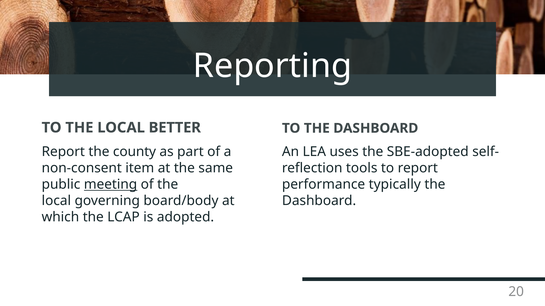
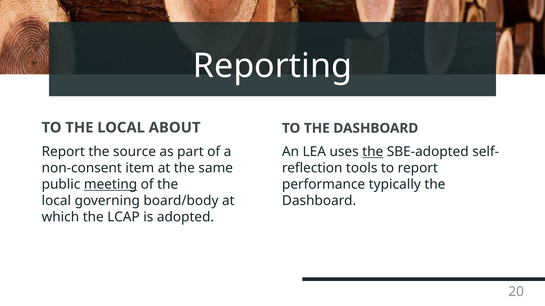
BETTER: BETTER -> ABOUT (175, 128)
county: county -> source (134, 152)
the underline: none -> present (373, 152)
